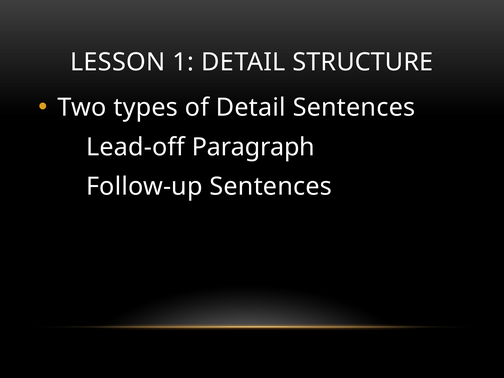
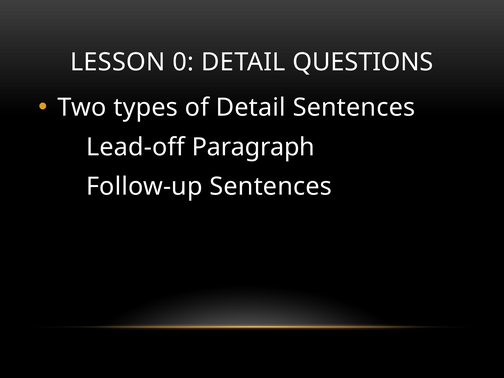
1: 1 -> 0 (183, 62)
STRUCTURE: STRUCTURE -> QUESTIONS (363, 62)
